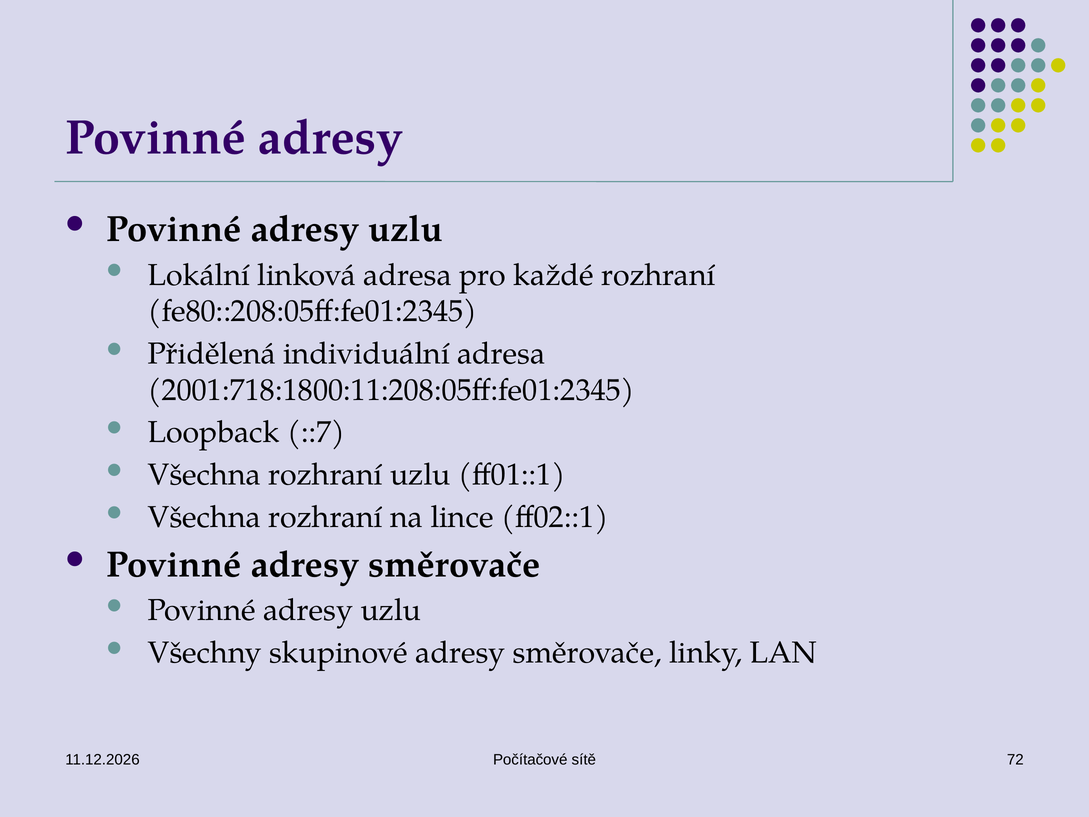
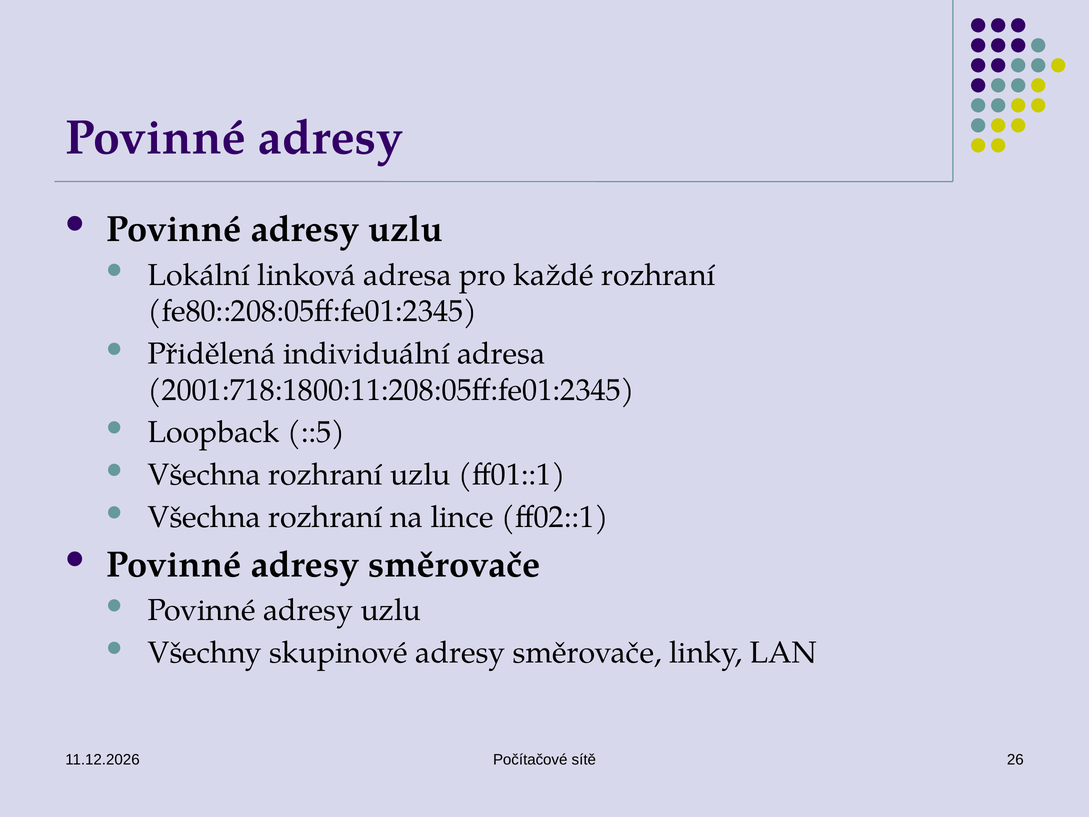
::7: ::7 -> ::5 (316, 432)
72: 72 -> 26 (1015, 760)
